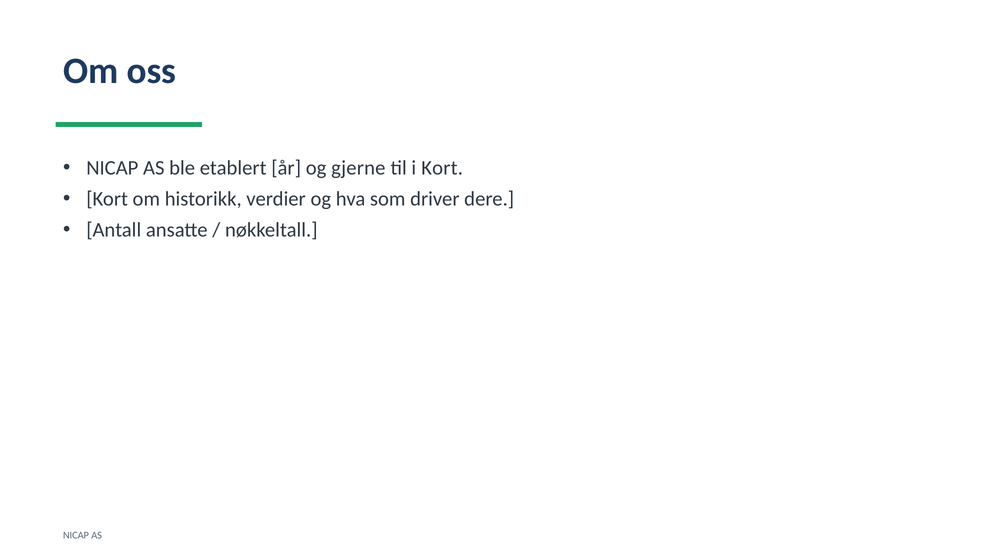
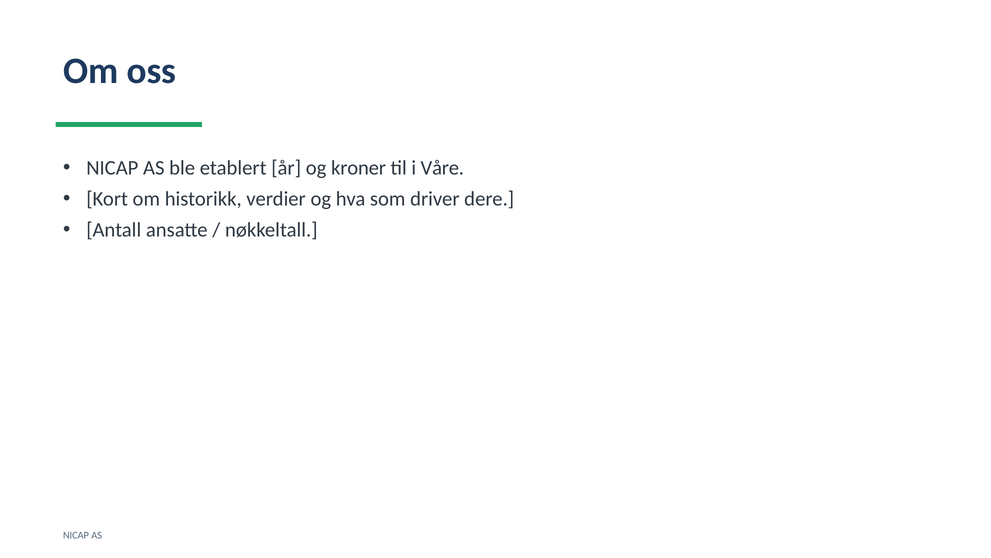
gjerne: gjerne -> kroner (359, 168)
i Kort: Kort -> Våre (442, 168)
